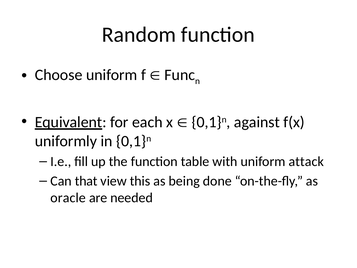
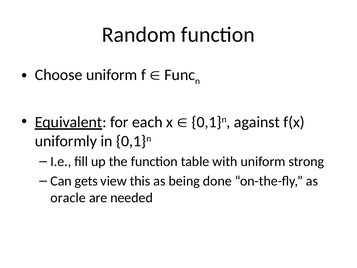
attack: attack -> strong (306, 162)
that: that -> gets (86, 181)
